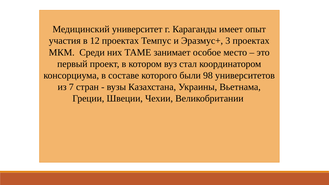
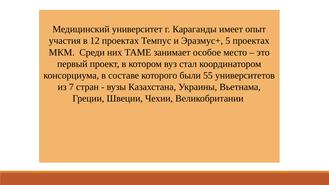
3: 3 -> 5 (228, 41)
98: 98 -> 55 (208, 75)
